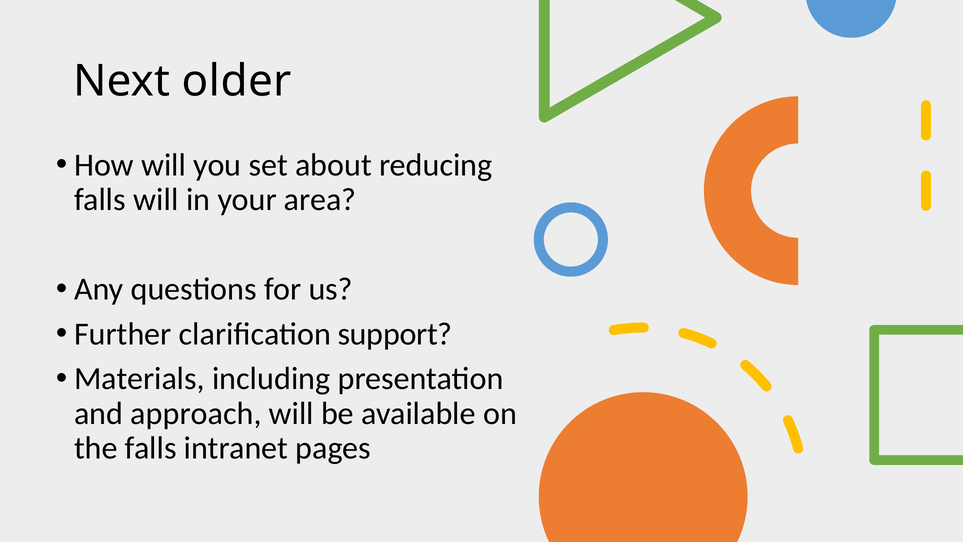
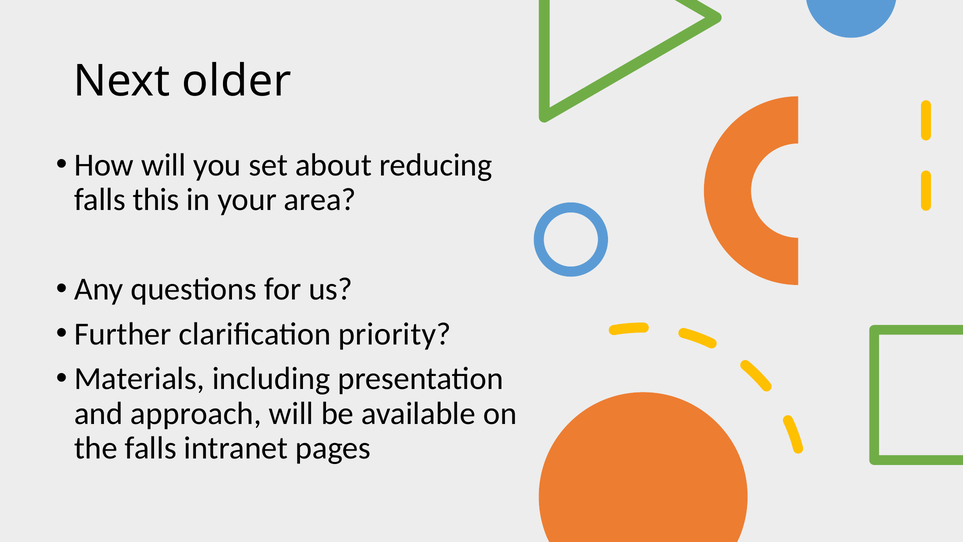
falls will: will -> this (156, 200)
support: support -> priority (395, 334)
